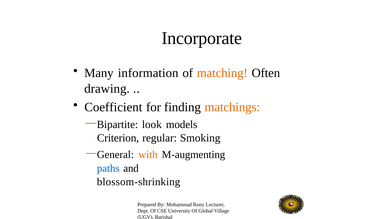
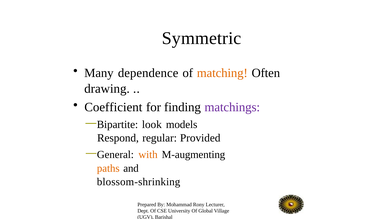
Incorporate: Incorporate -> Symmetric (202, 38)
information: information -> dependence (148, 73)
matchings colour: orange -> purple (232, 107)
Criterion: Criterion -> Respond (118, 138)
Smoking: Smoking -> Provided (200, 138)
paths colour: blue -> orange (108, 168)
